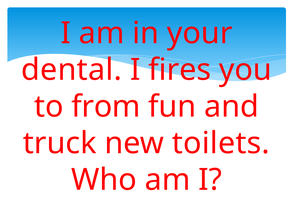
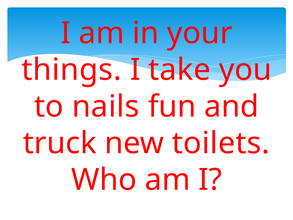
dental: dental -> things (71, 70)
fires: fires -> take (180, 70)
from: from -> nails (106, 106)
